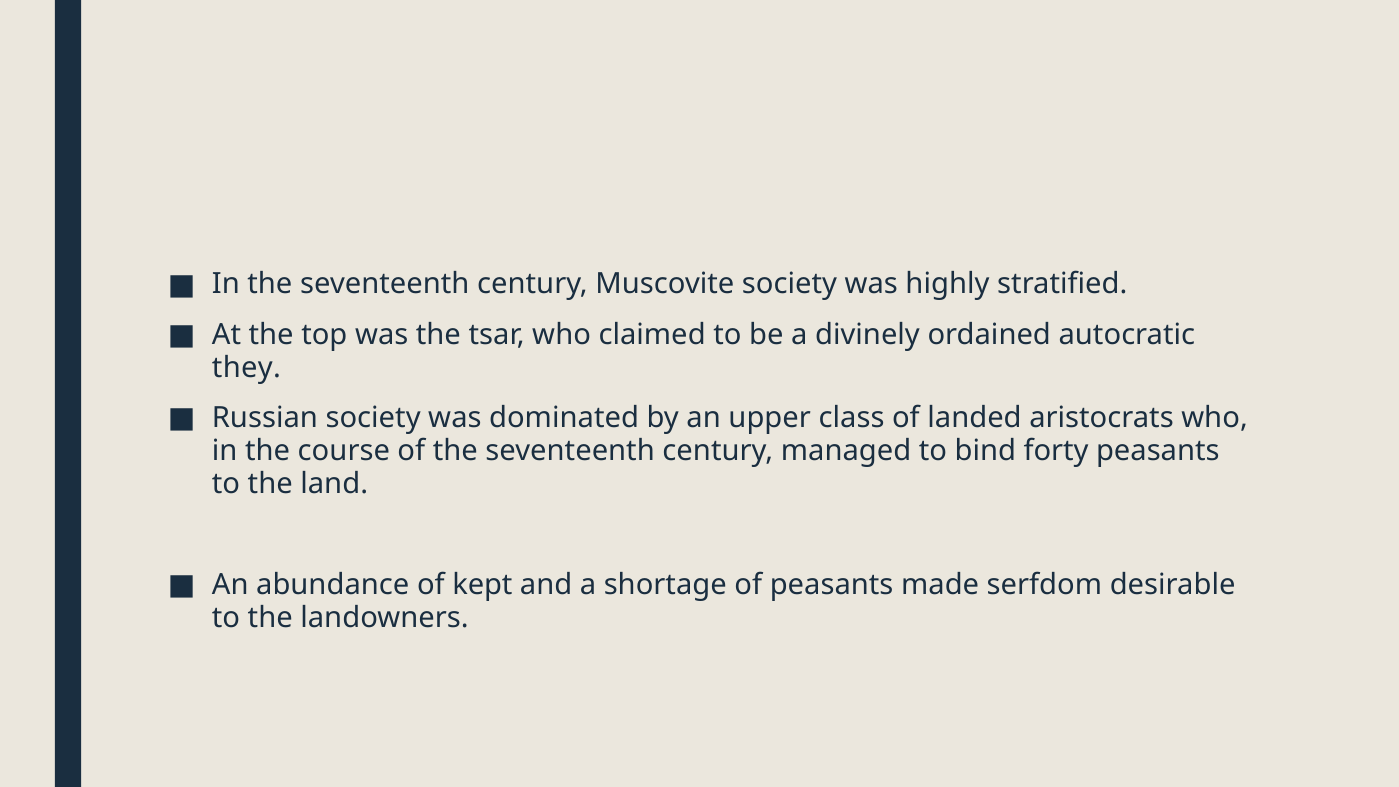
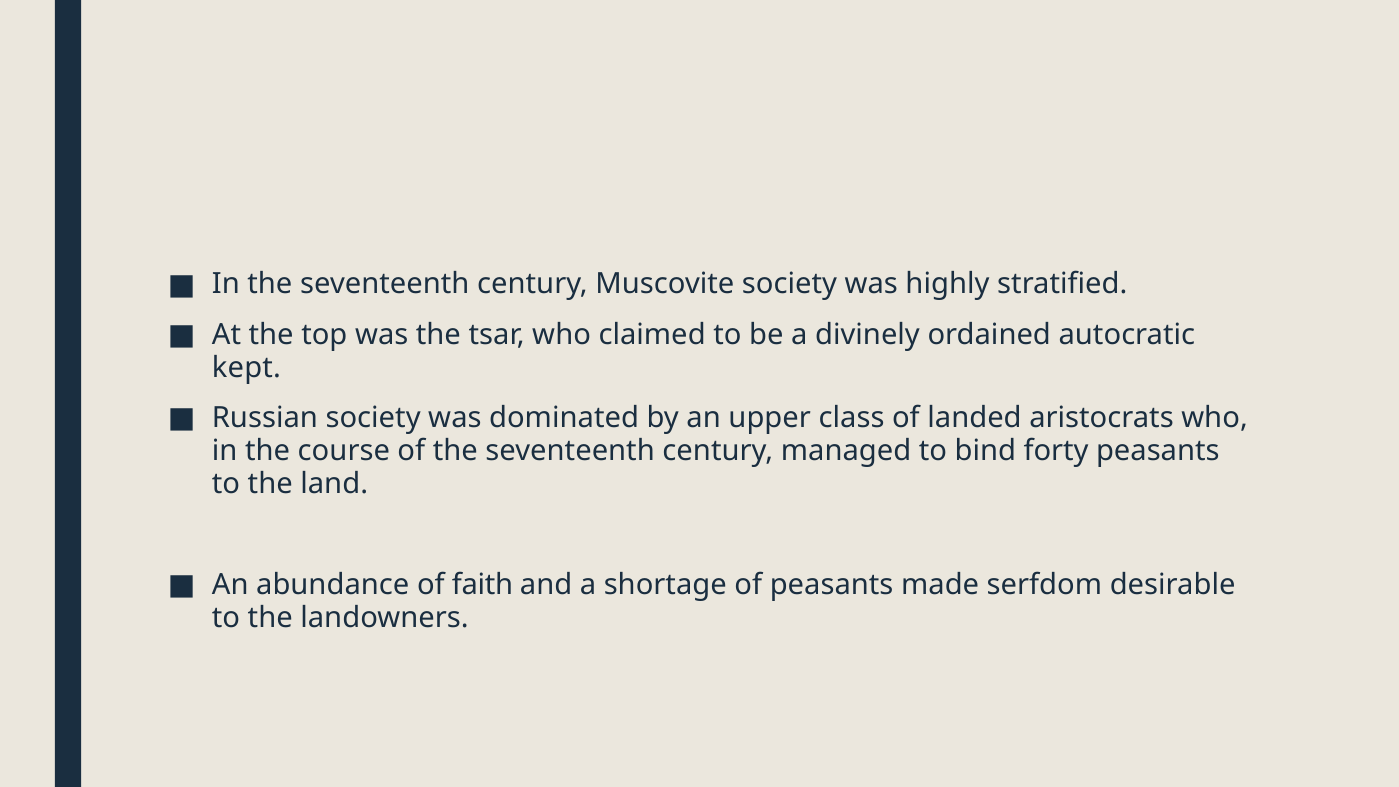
they: they -> kept (246, 368)
kept: kept -> faith (482, 584)
